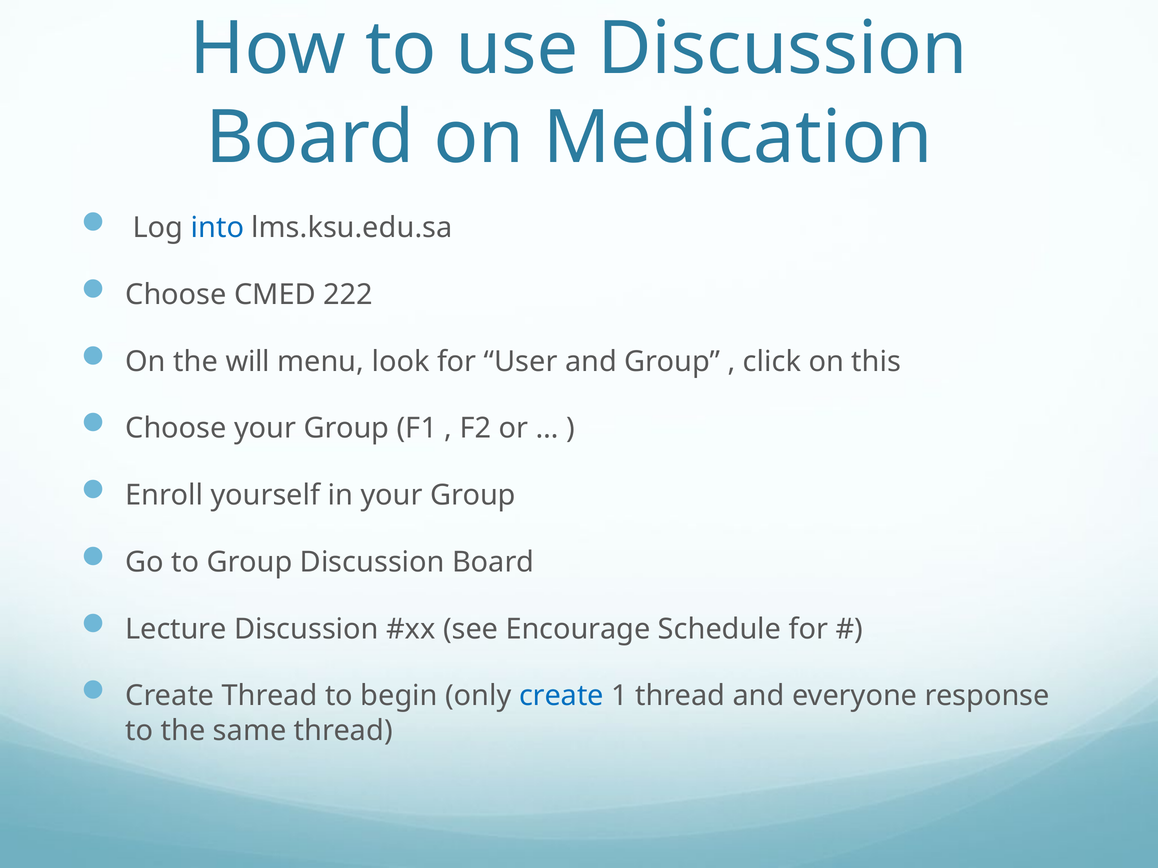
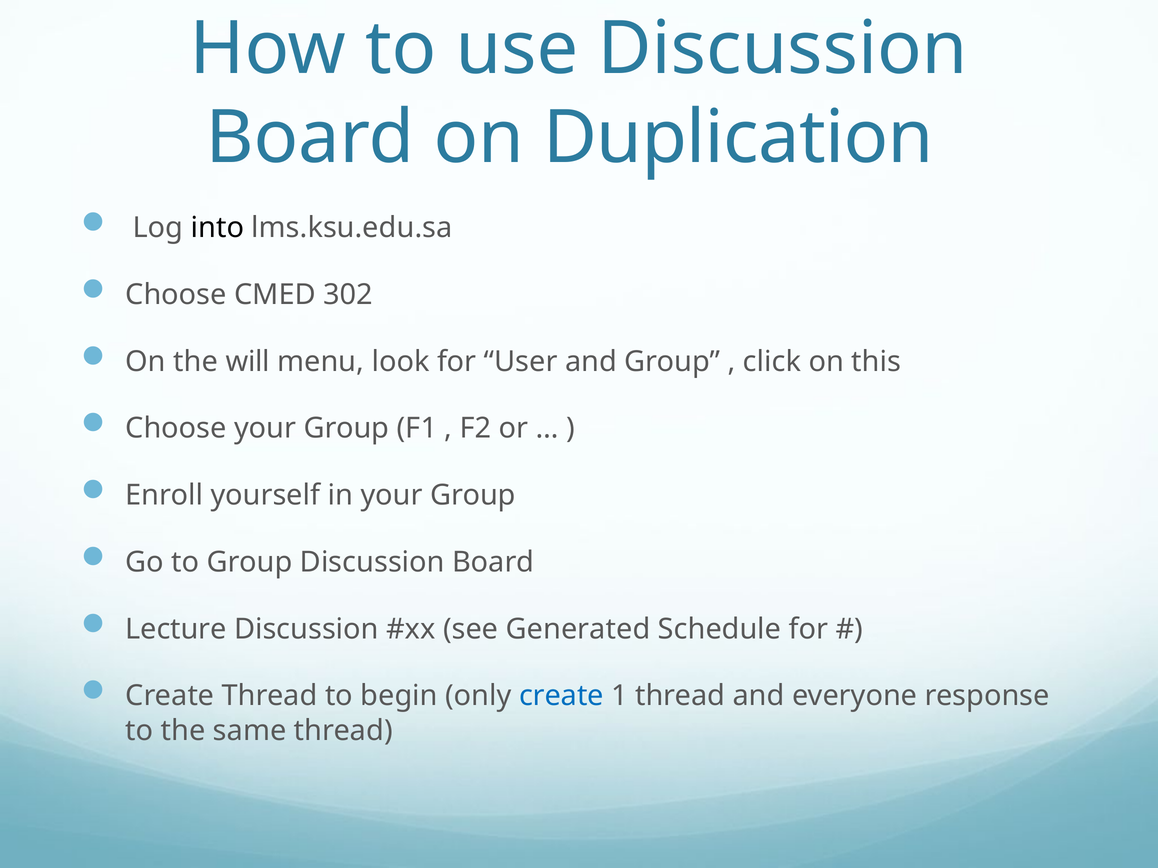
Medication: Medication -> Duplication (738, 138)
into colour: blue -> black (217, 228)
222: 222 -> 302 (348, 295)
Encourage: Encourage -> Generated (578, 629)
